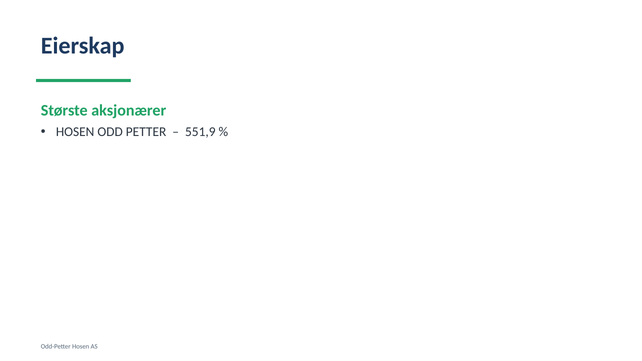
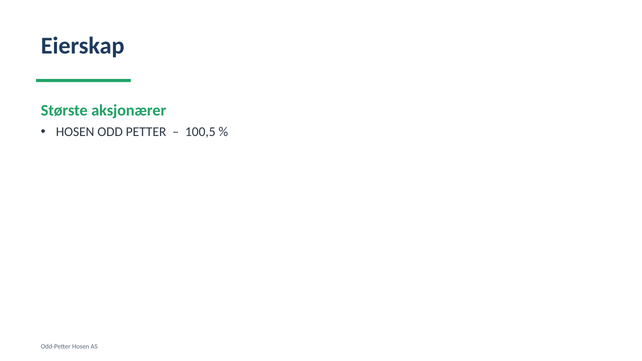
551,9: 551,9 -> 100,5 (200, 132)
